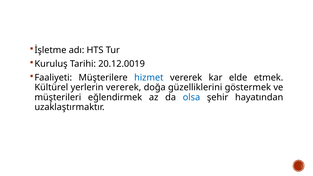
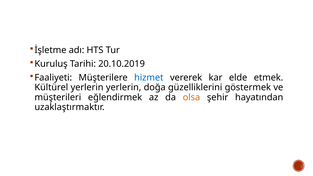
20.12.0019: 20.12.0019 -> 20.10.2019 (122, 64)
yerlerin vererek: vererek -> yerlerin (124, 87)
olsa colour: blue -> orange (191, 97)
